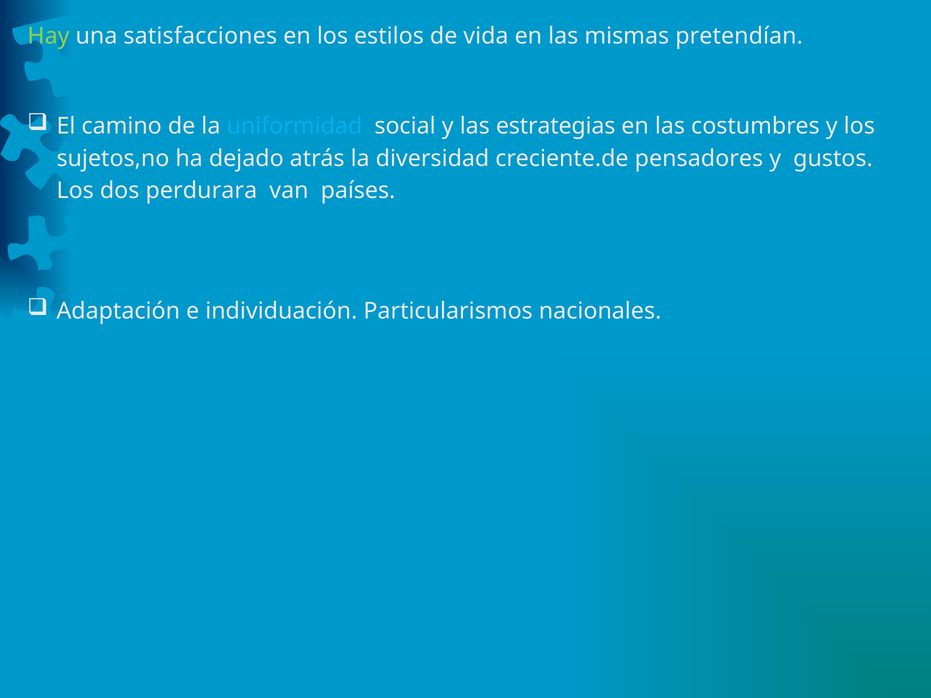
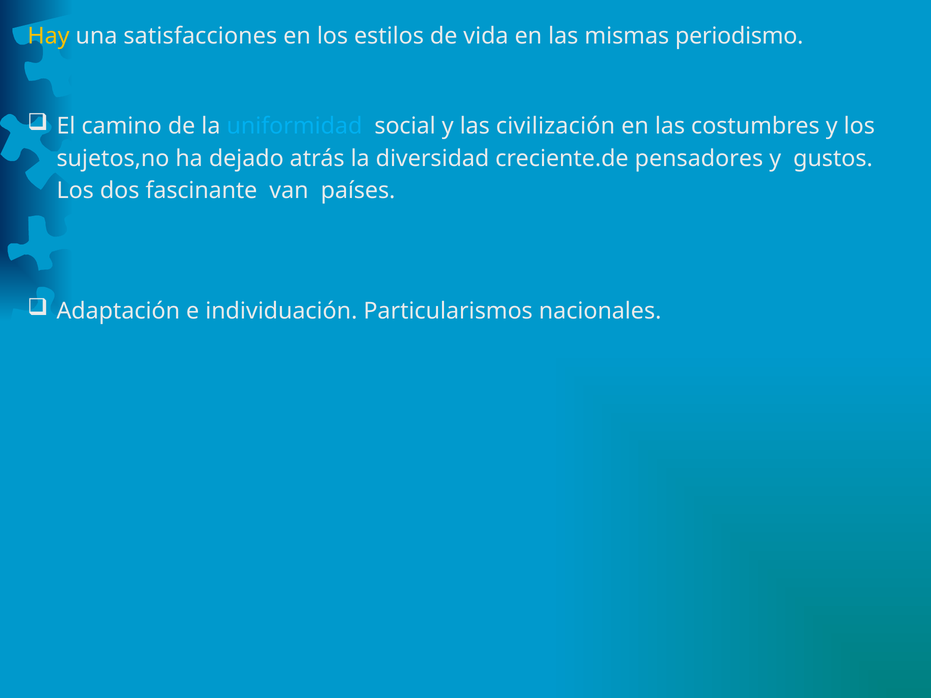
Hay colour: light green -> yellow (49, 36)
pretendían: pretendían -> periodismo (739, 36)
estrategias: estrategias -> civilización (555, 126)
perdurara: perdurara -> fascinante (201, 191)
